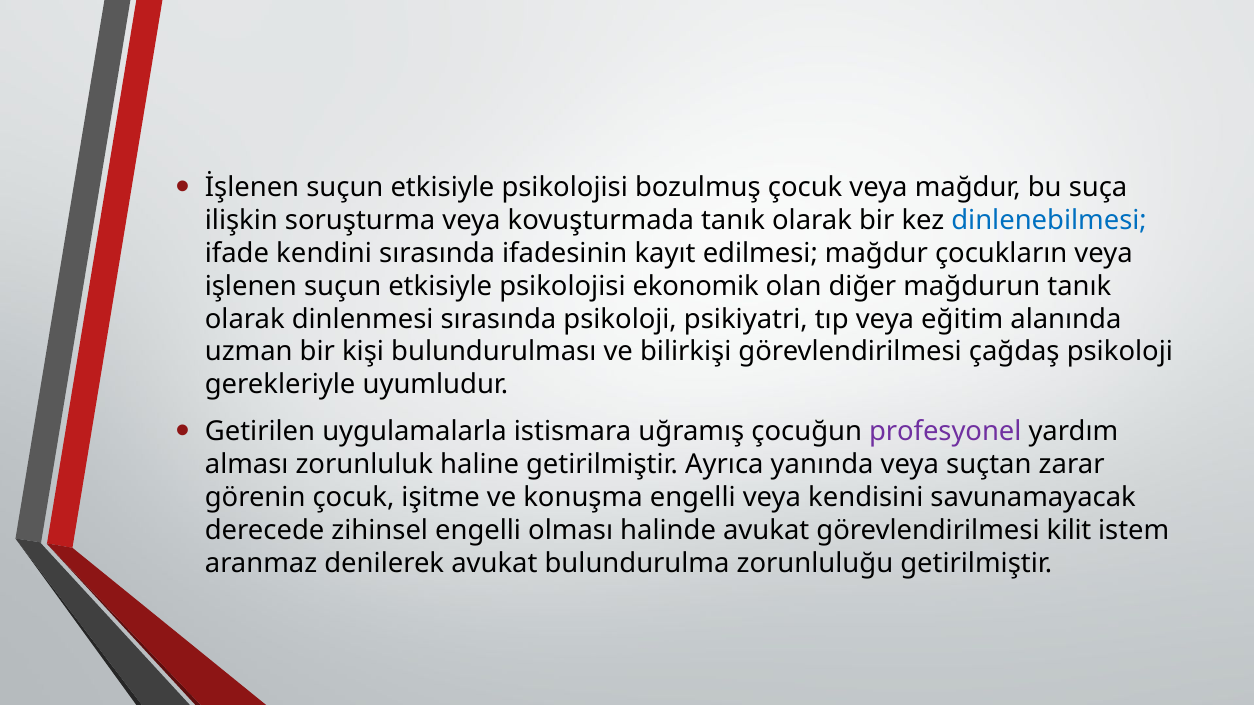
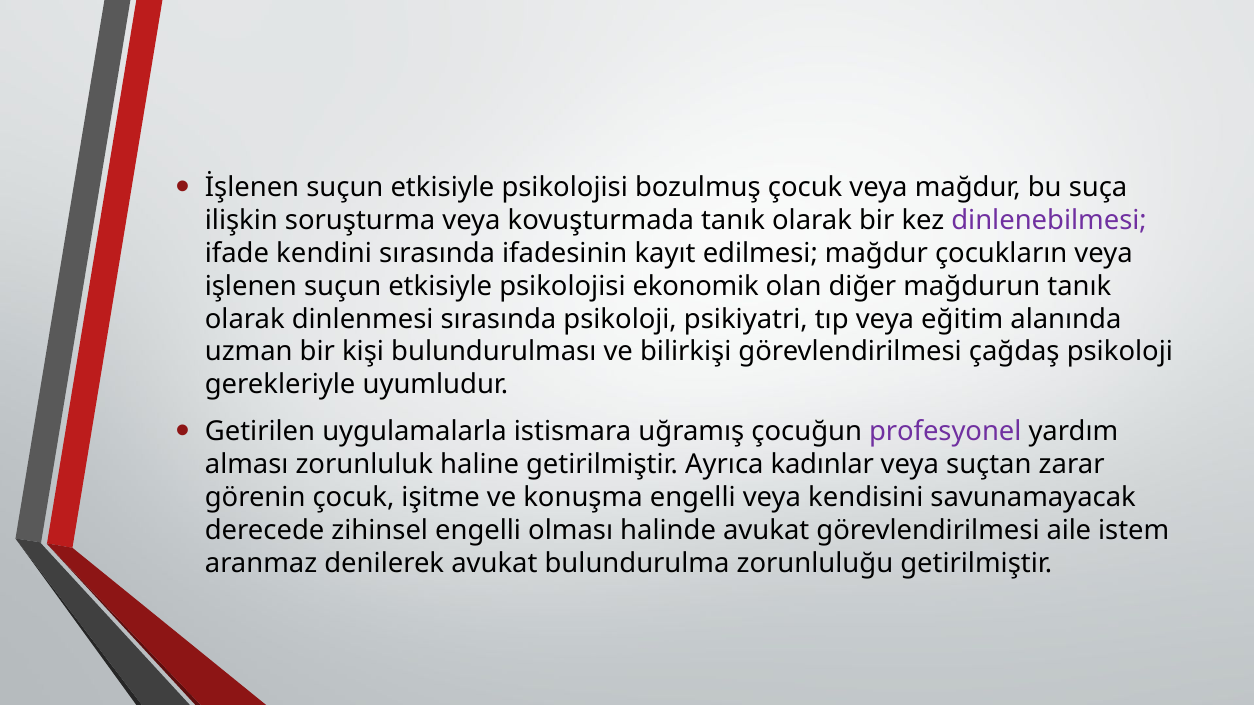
dinlenebilmesi colour: blue -> purple (1049, 220)
yanında: yanında -> kadınlar (822, 465)
kilit: kilit -> aile (1069, 531)
